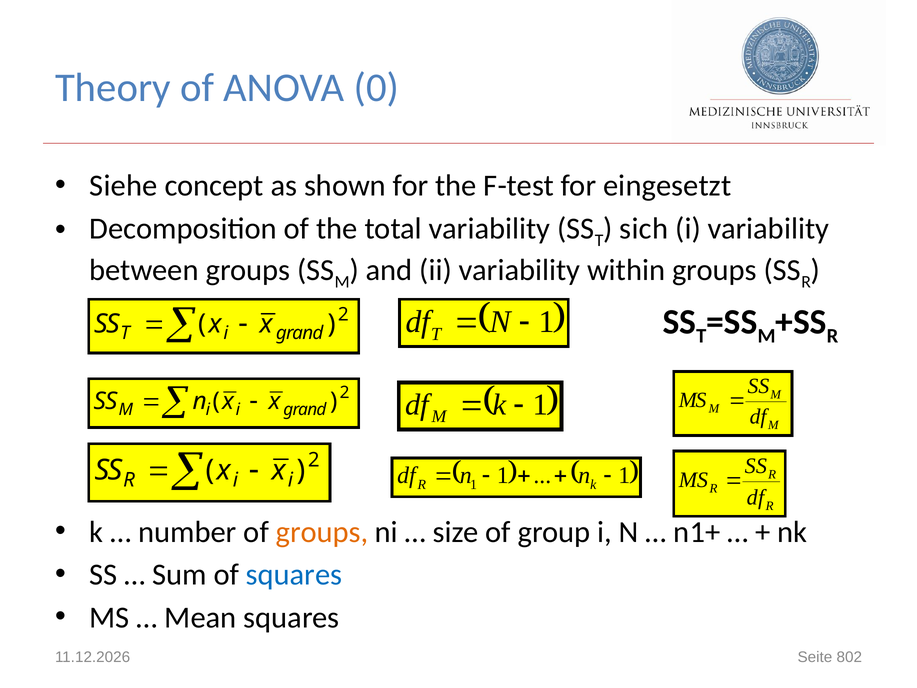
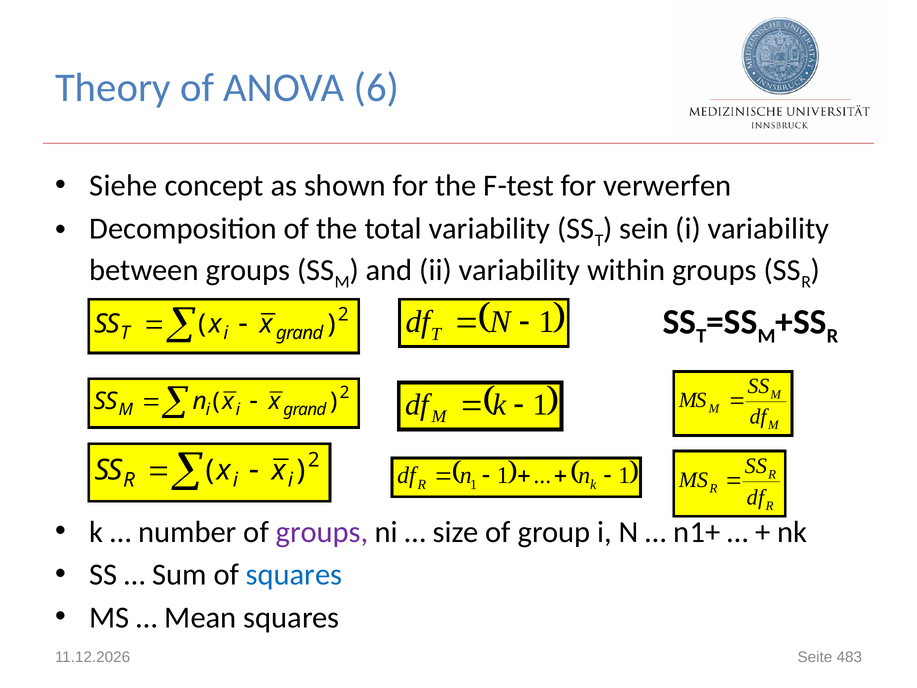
0: 0 -> 6 (376, 88)
eingesetzt: eingesetzt -> verwerfen (667, 186)
sich: sich -> sein (644, 228)
groups colour: orange -> purple (322, 532)
802: 802 -> 483 (849, 657)
